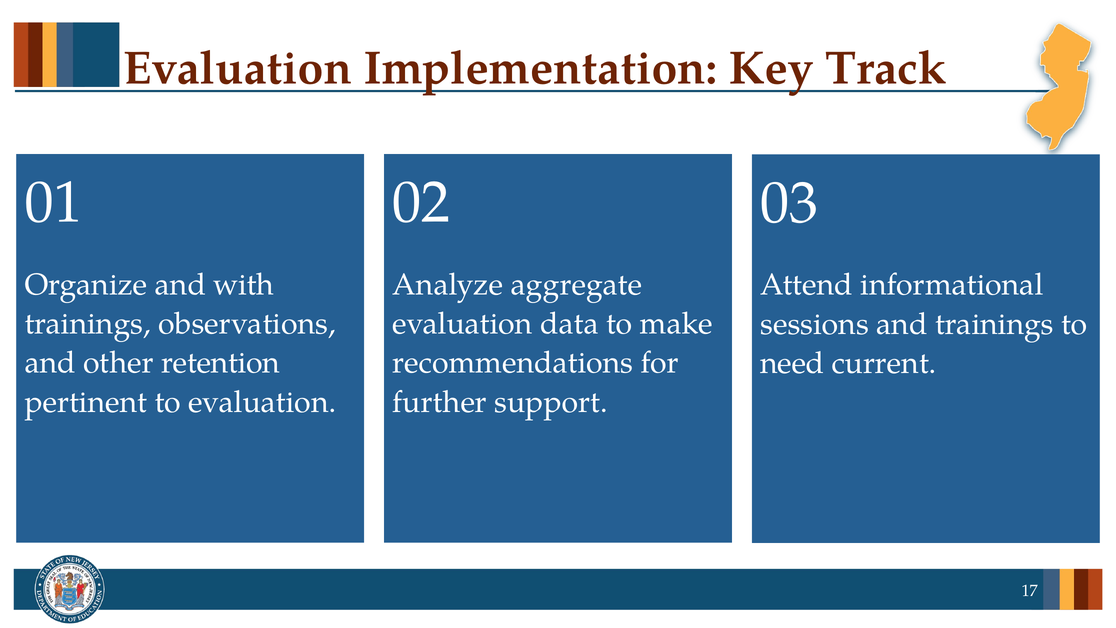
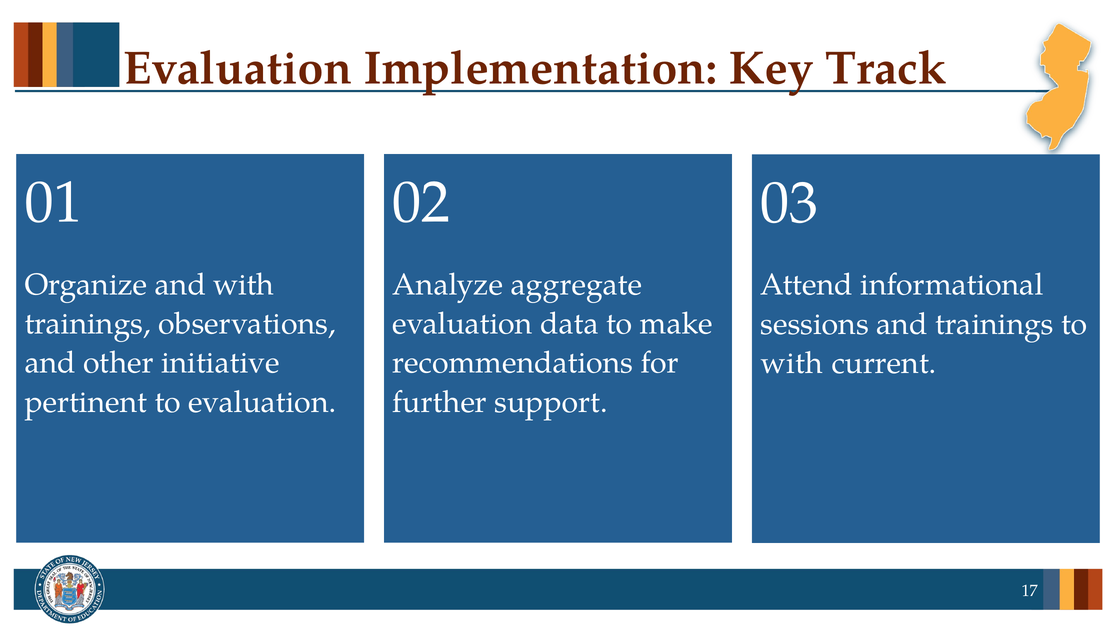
retention: retention -> initiative (220, 363)
need: need -> with (792, 363)
